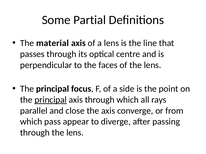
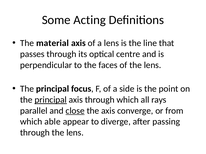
Partial: Partial -> Acting (90, 20)
close underline: none -> present (75, 111)
pass: pass -> able (52, 122)
